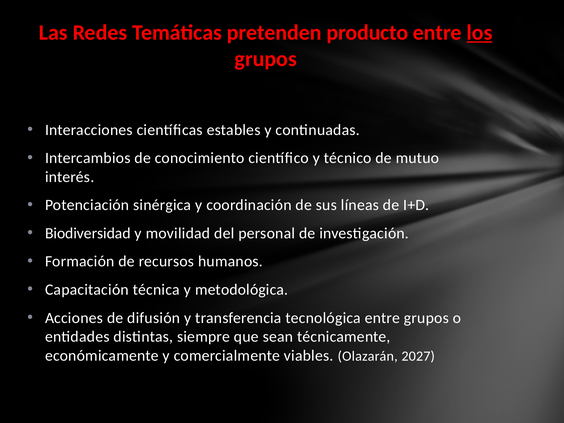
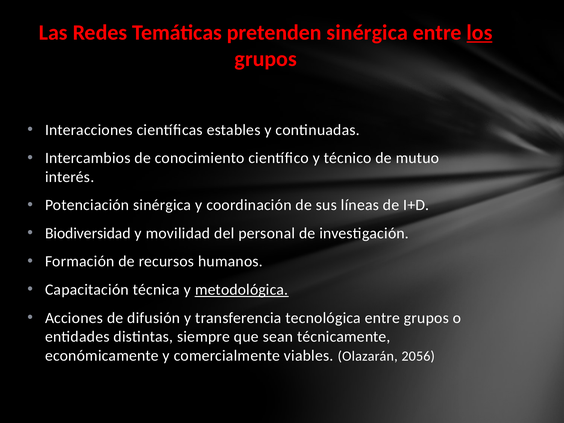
pretenden producto: producto -> sinérgica (367, 32)
metodológica underline: none -> present (242, 290)
2027: 2027 -> 2056 (418, 356)
